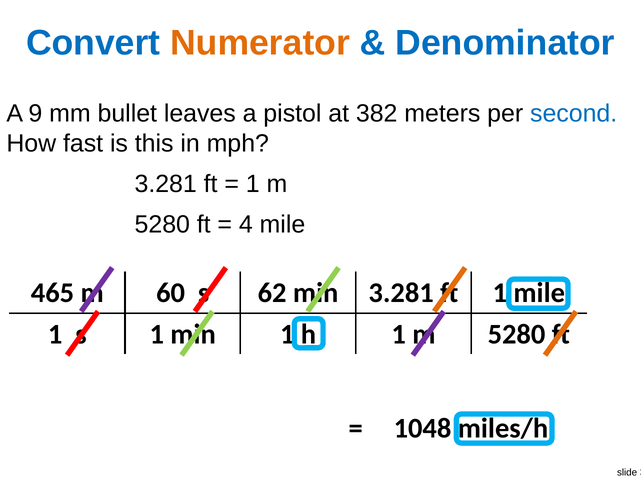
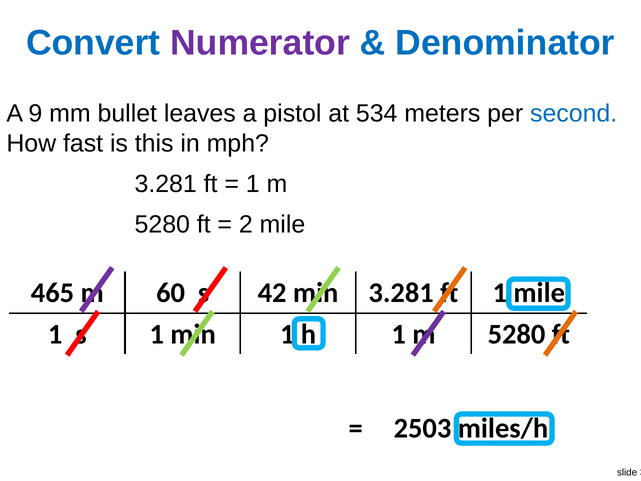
Numerator colour: orange -> purple (260, 43)
382: 382 -> 534 (377, 113)
4: 4 -> 2 (246, 224)
62: 62 -> 42 (272, 293)
1048: 1048 -> 2503 (422, 428)
